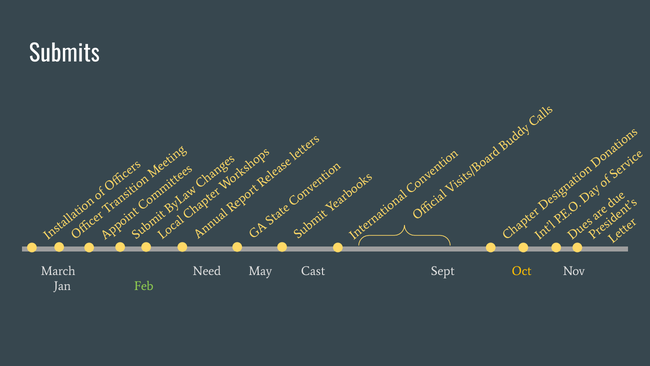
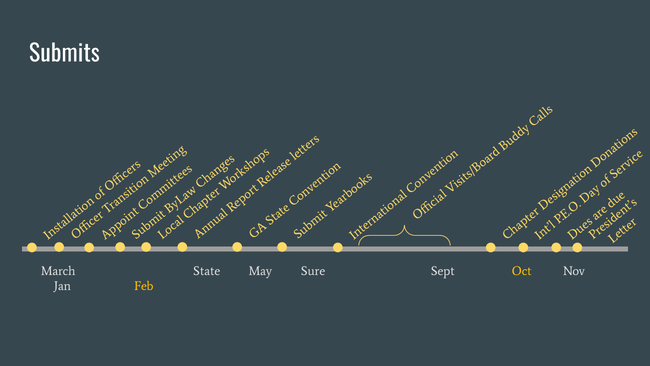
Need: Need -> State (207, 271)
Cast: Cast -> Sure (313, 271)
Feb colour: light green -> yellow (144, 286)
